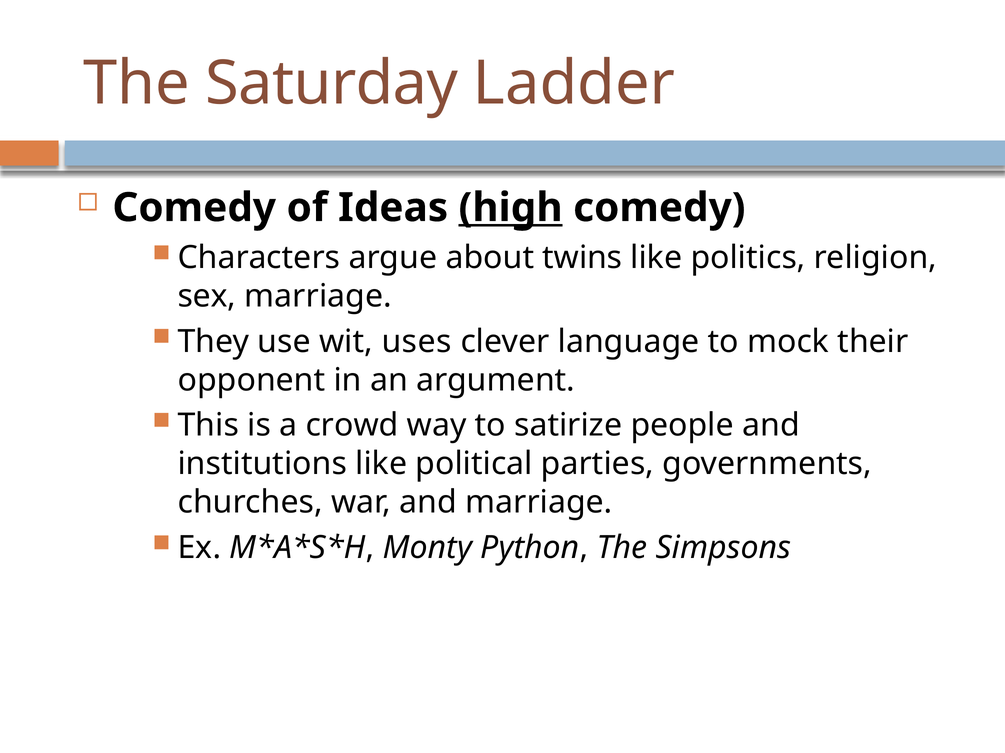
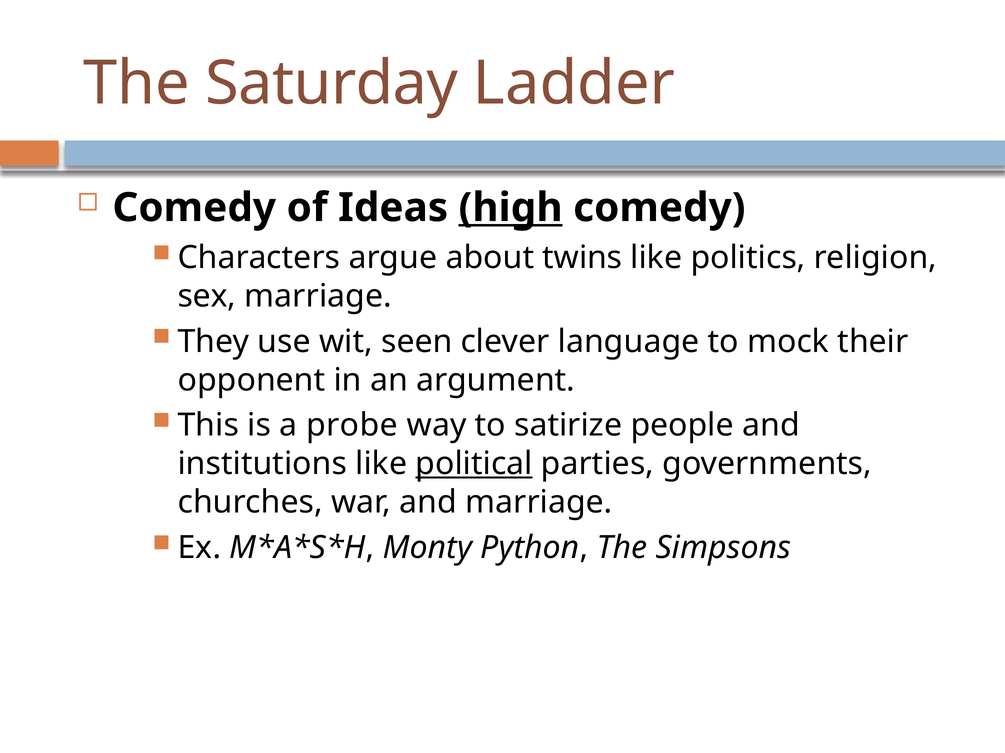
uses: uses -> seen (417, 342)
crowd: crowd -> probe (352, 426)
political underline: none -> present (474, 464)
